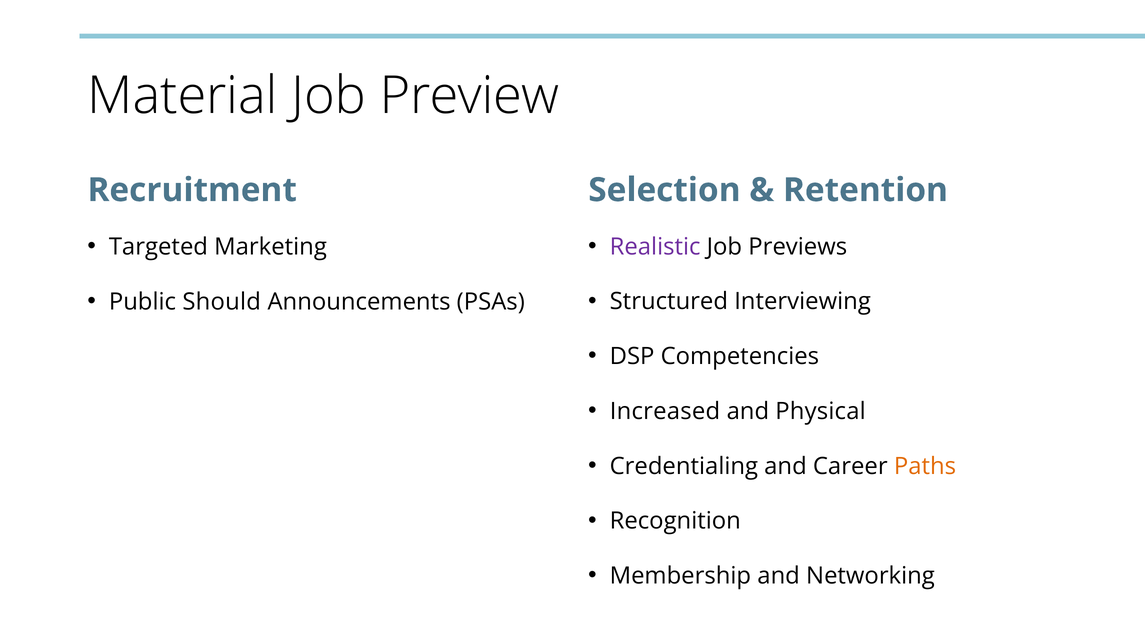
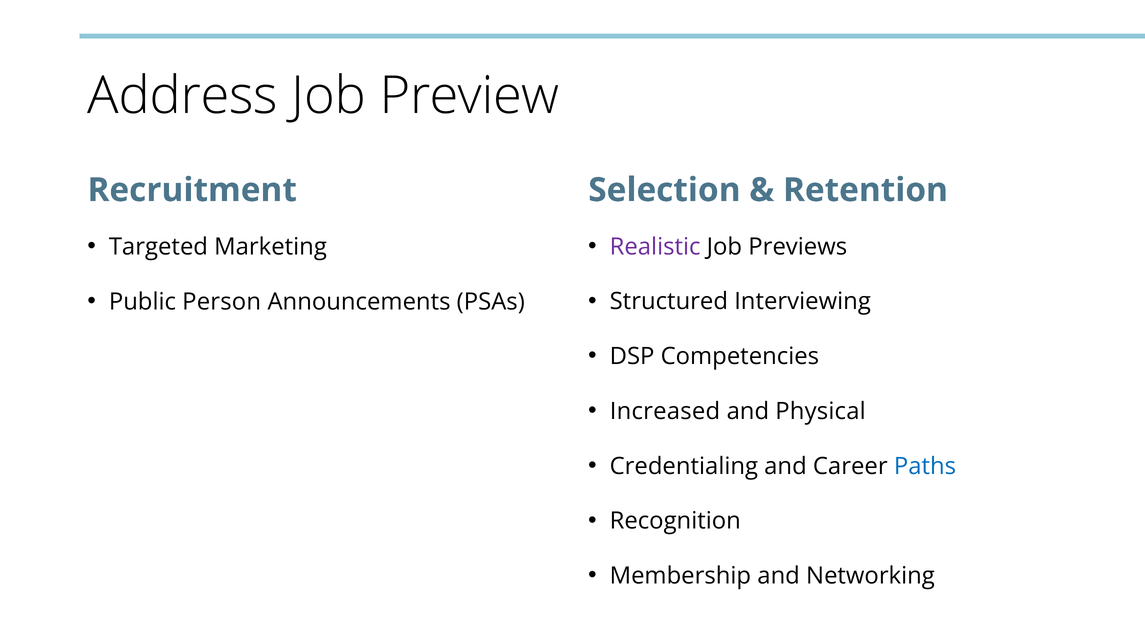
Material: Material -> Address (183, 96)
Should: Should -> Person (222, 302)
Paths colour: orange -> blue (925, 466)
